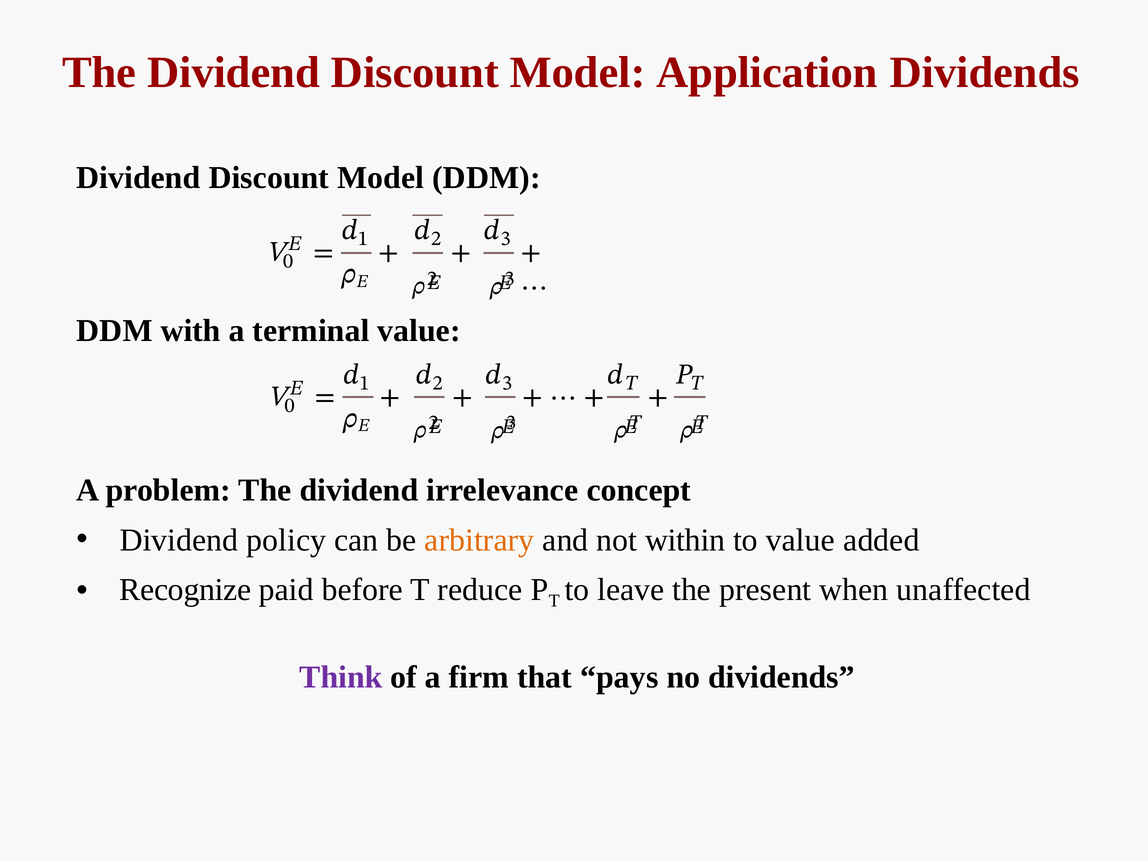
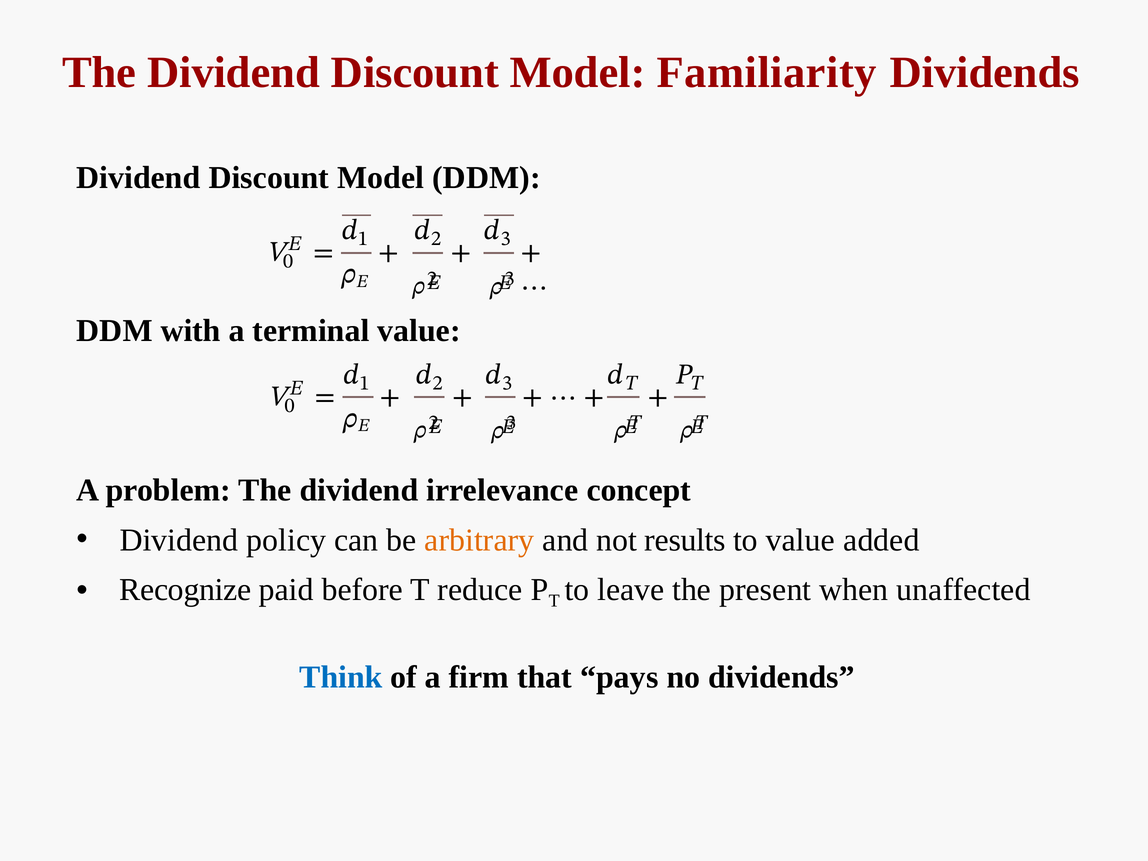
Application: Application -> Familiarity (767, 72)
within: within -> results (685, 540)
Think colour: purple -> blue (341, 677)
